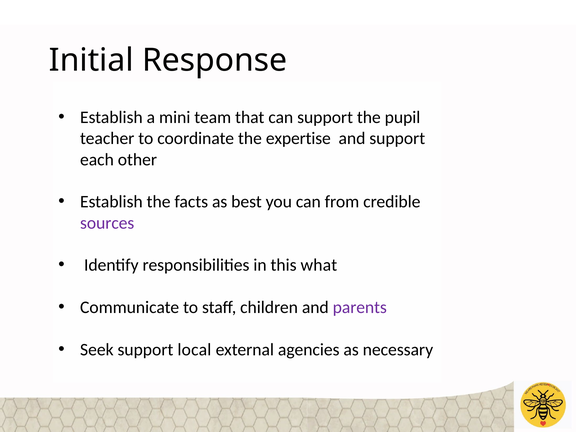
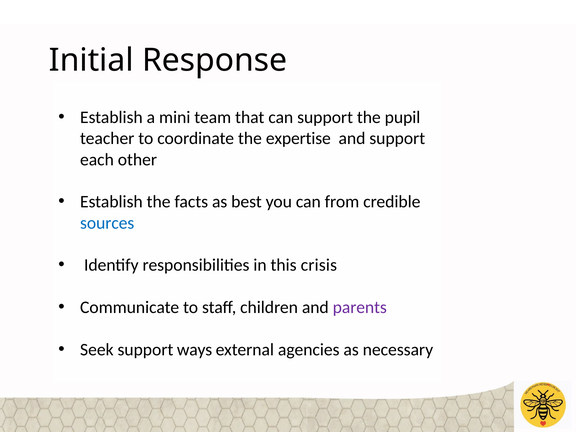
sources colour: purple -> blue (107, 223)
what: what -> crisis (319, 265)
local: local -> ways (195, 350)
